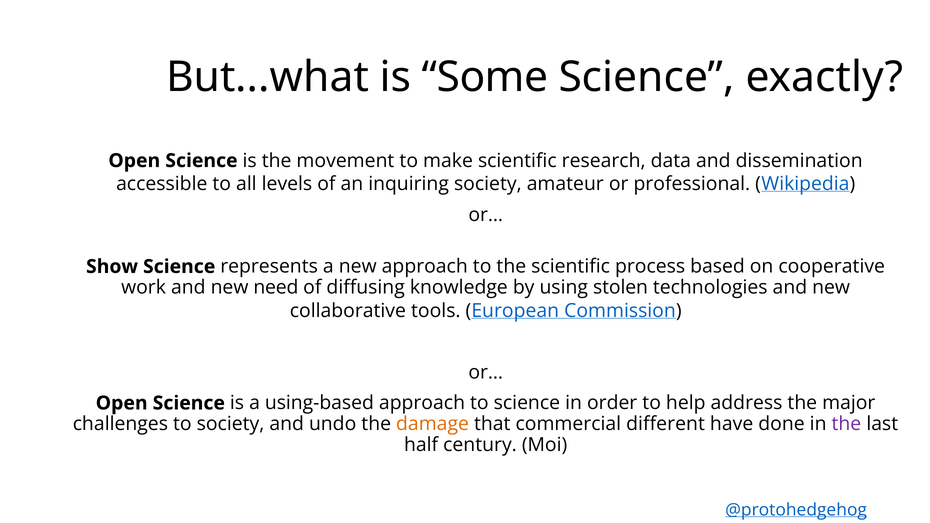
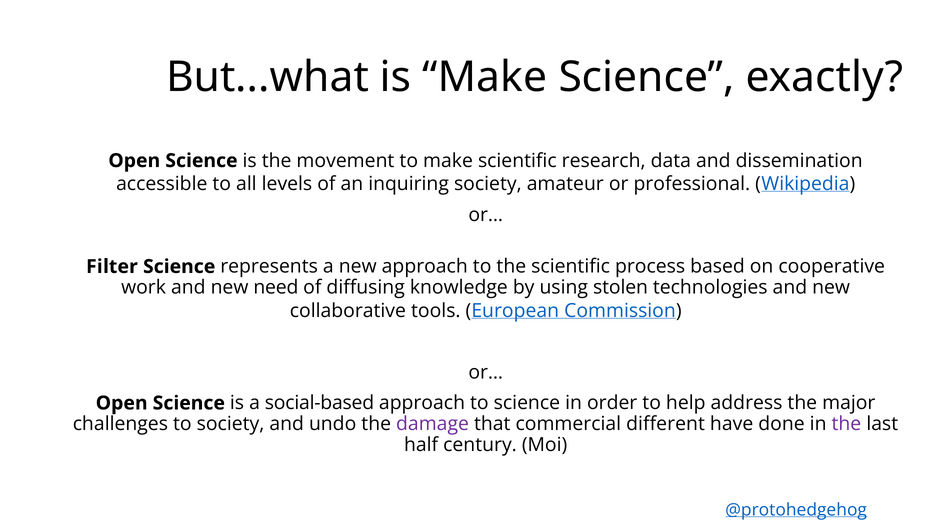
is Some: Some -> Make (485, 77)
Show: Show -> Filter (112, 267)
using-based: using-based -> social-based (319, 403)
damage colour: orange -> purple (433, 424)
